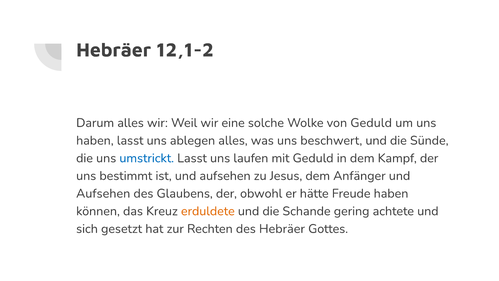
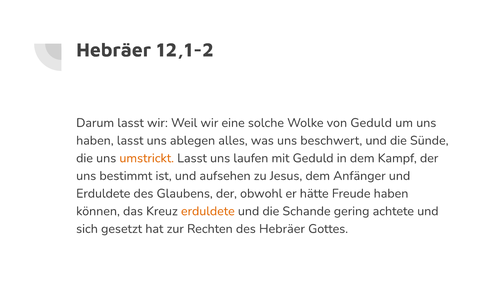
Darum alles: alles -> lasst (131, 123)
umstrickt colour: blue -> orange (147, 158)
Aufsehen: Aufsehen -> Erduldete (103, 193)
